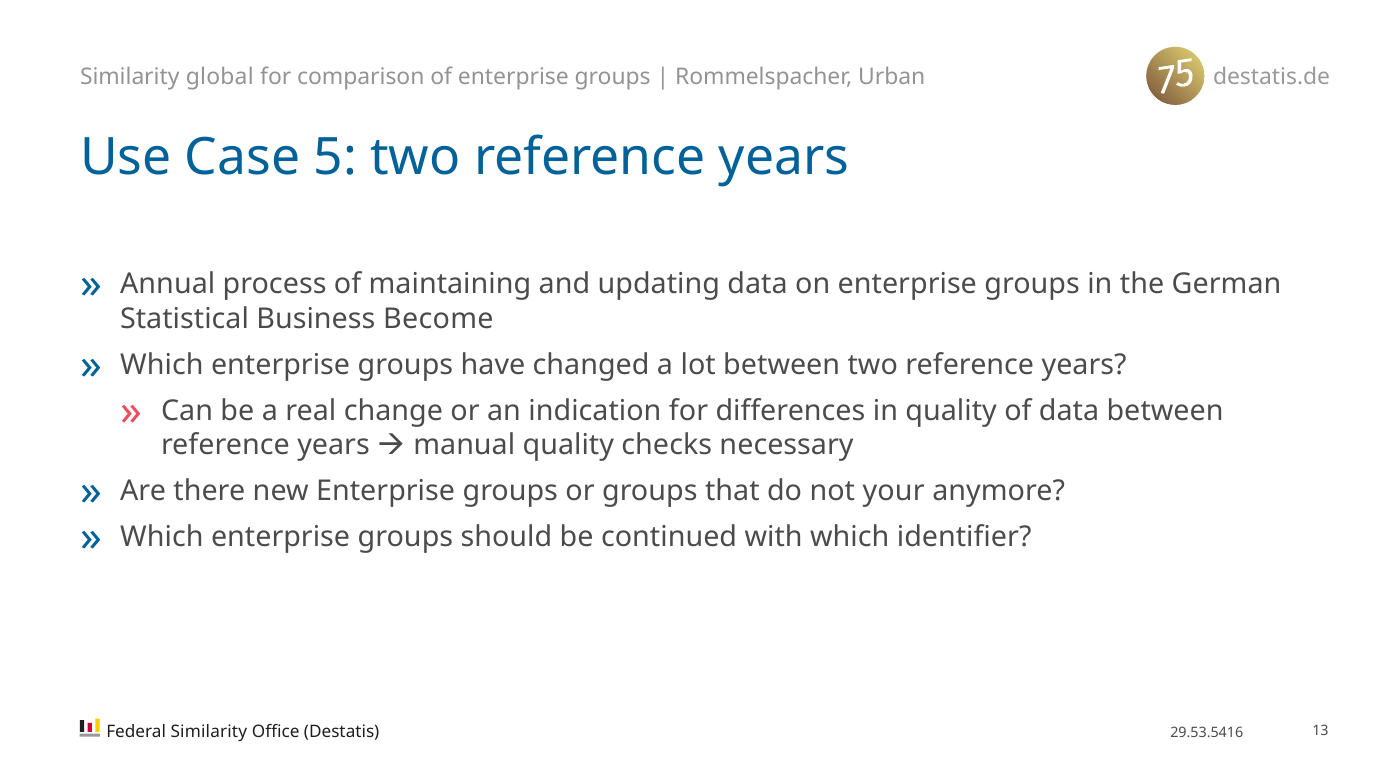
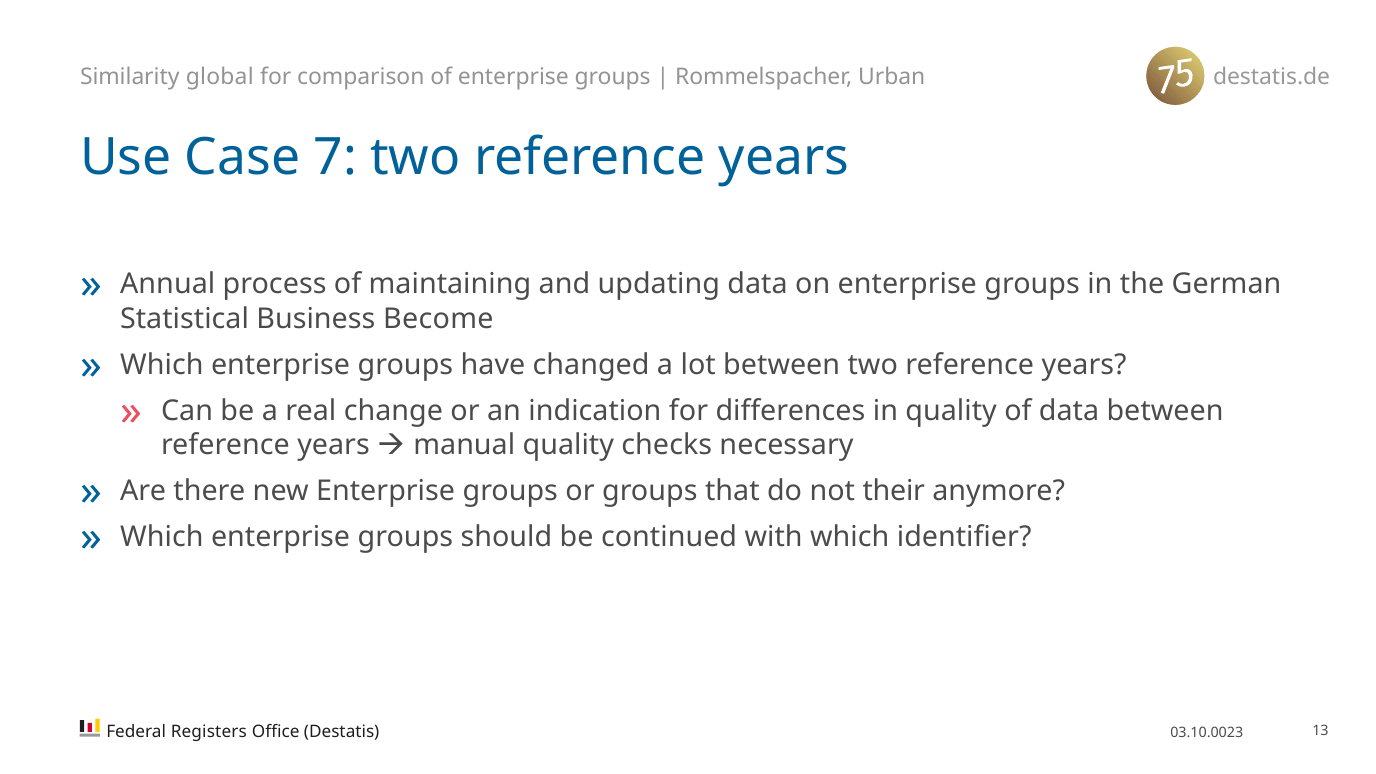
Case 5: 5 -> 7 (335, 158)
your: your -> their (894, 491)
Federal Similarity: Similarity -> Registers (209, 731)
29.53.5416: 29.53.5416 -> 03.10.0023 (1207, 733)
